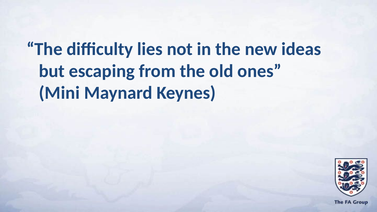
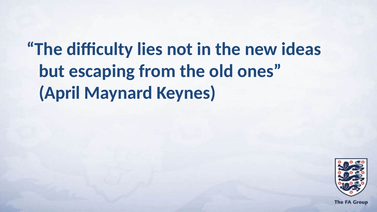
Mini: Mini -> April (60, 93)
